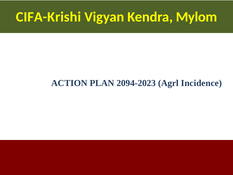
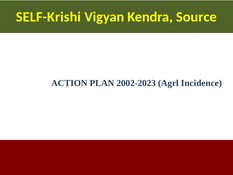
CIFA-Krishi: CIFA-Krishi -> SELF-Krishi (48, 17)
Mylom: Mylom -> Source (196, 17)
2094-2023: 2094-2023 -> 2002-2023 (136, 83)
